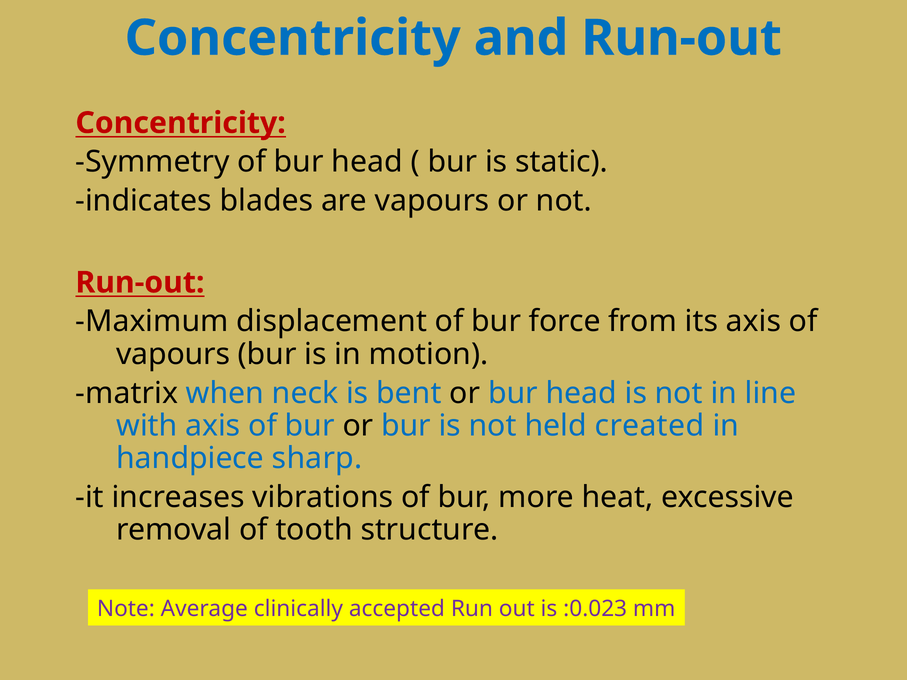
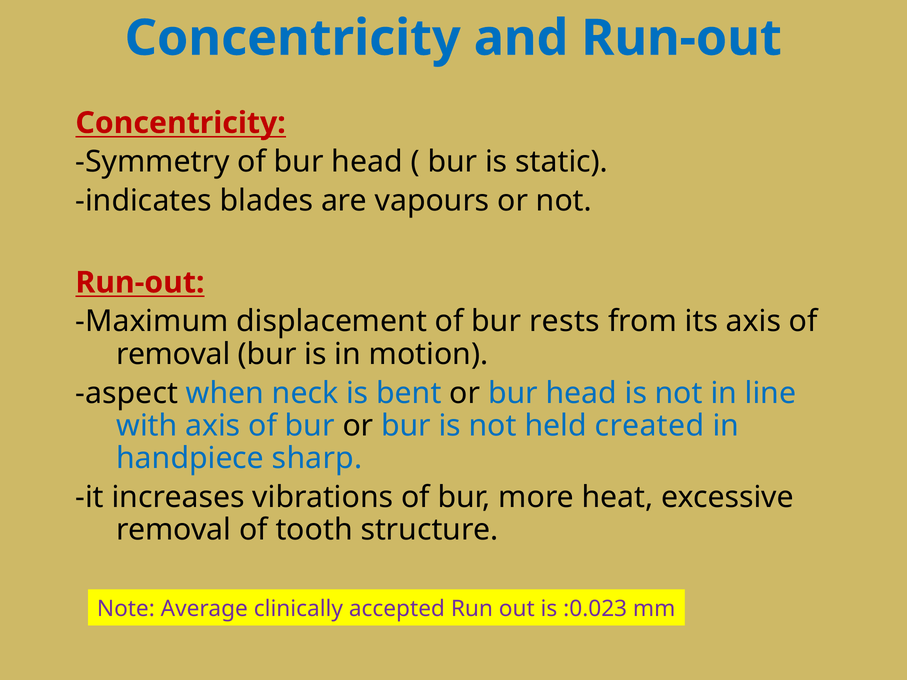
force: force -> rests (564, 322)
vapours: vapours -> removal (173, 354)
matrix: matrix -> aspect (127, 393)
